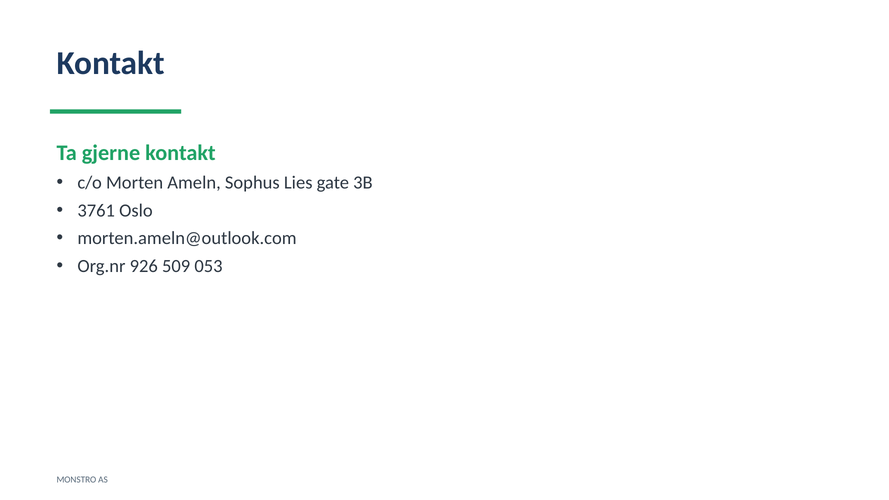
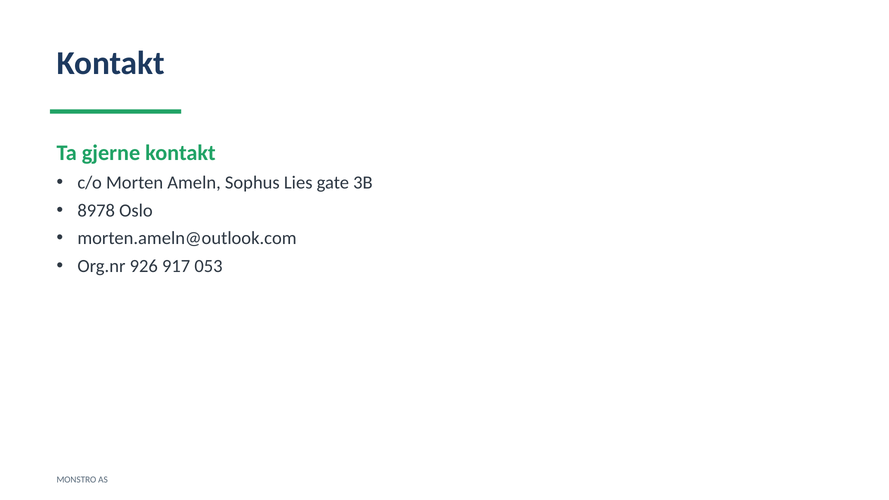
3761: 3761 -> 8978 (96, 211)
509: 509 -> 917 (176, 266)
